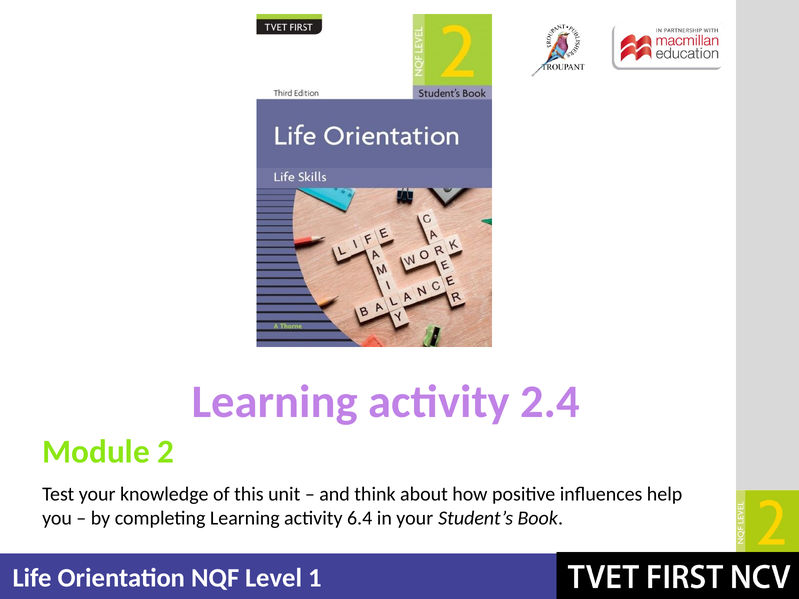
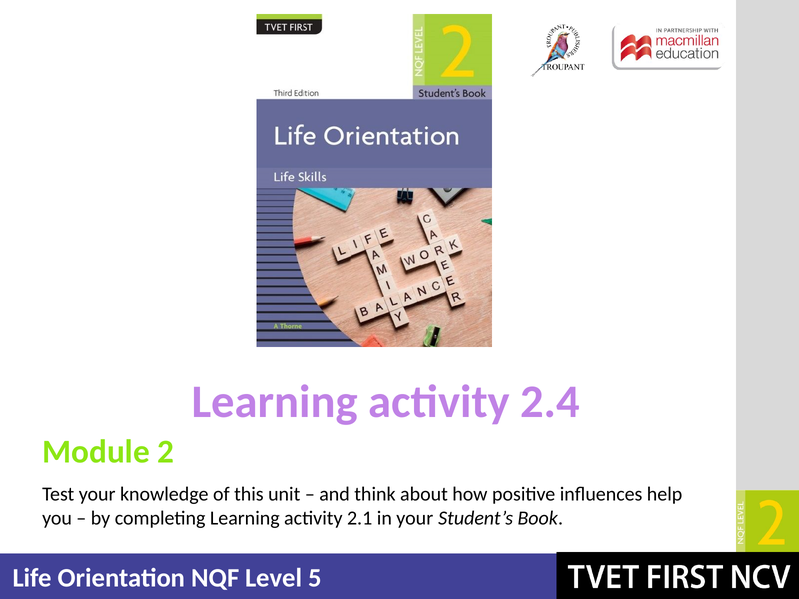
6.4: 6.4 -> 2.1 (360, 518)
1: 1 -> 5 (315, 578)
